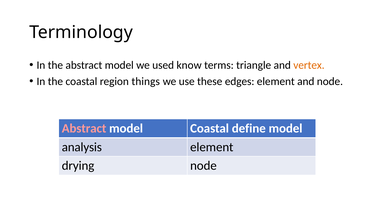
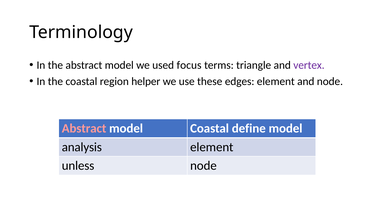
know: know -> focus (189, 65)
vertex colour: orange -> purple (309, 65)
things: things -> helper (146, 81)
drying: drying -> unless (78, 165)
